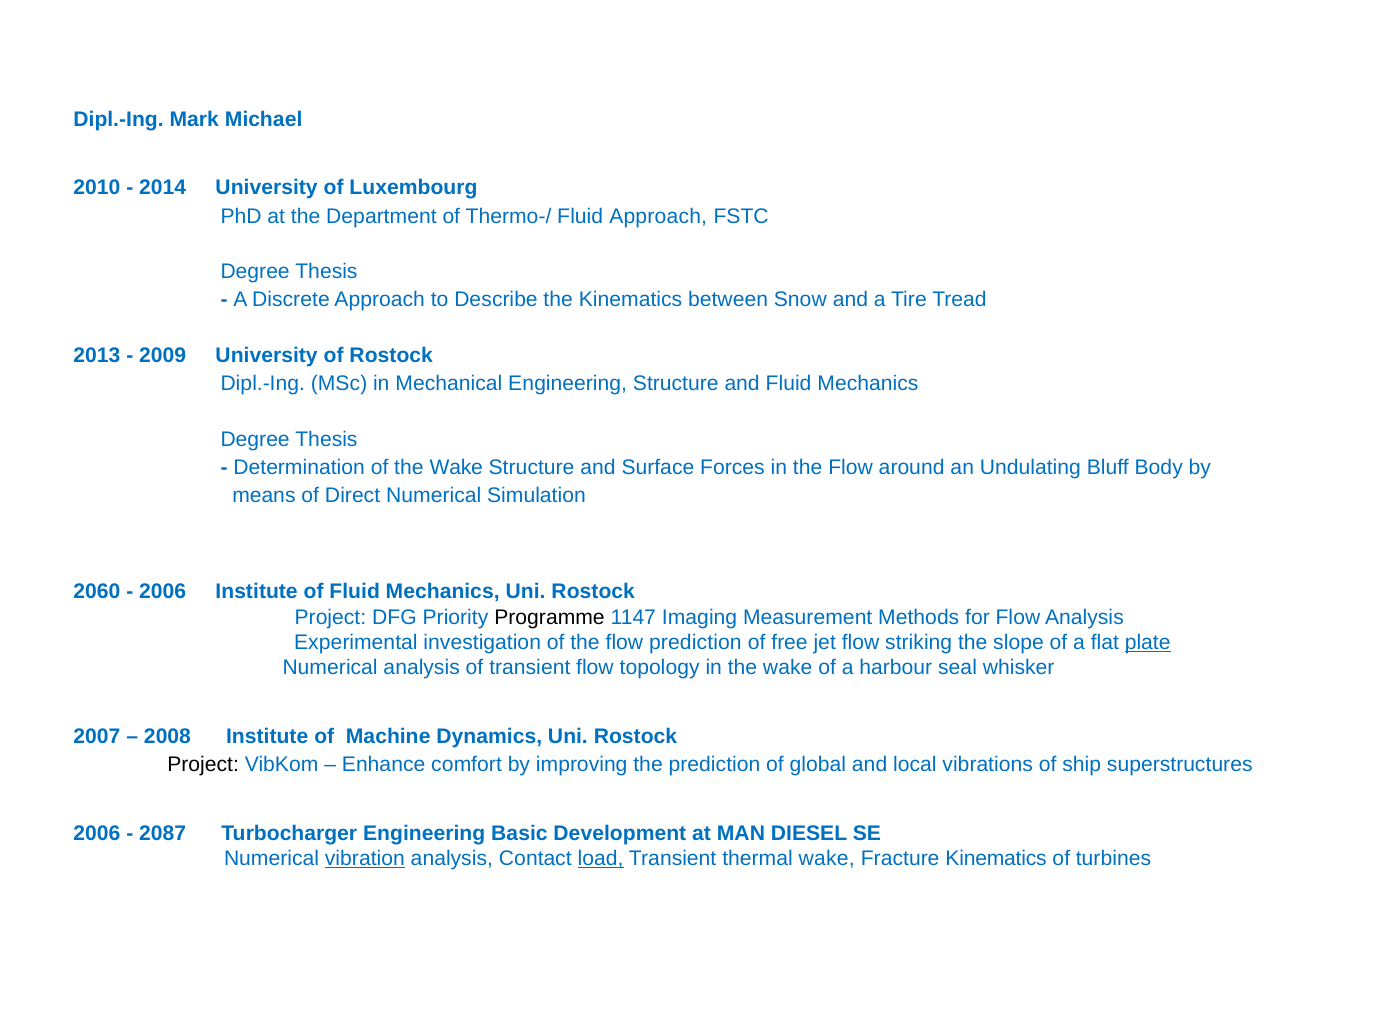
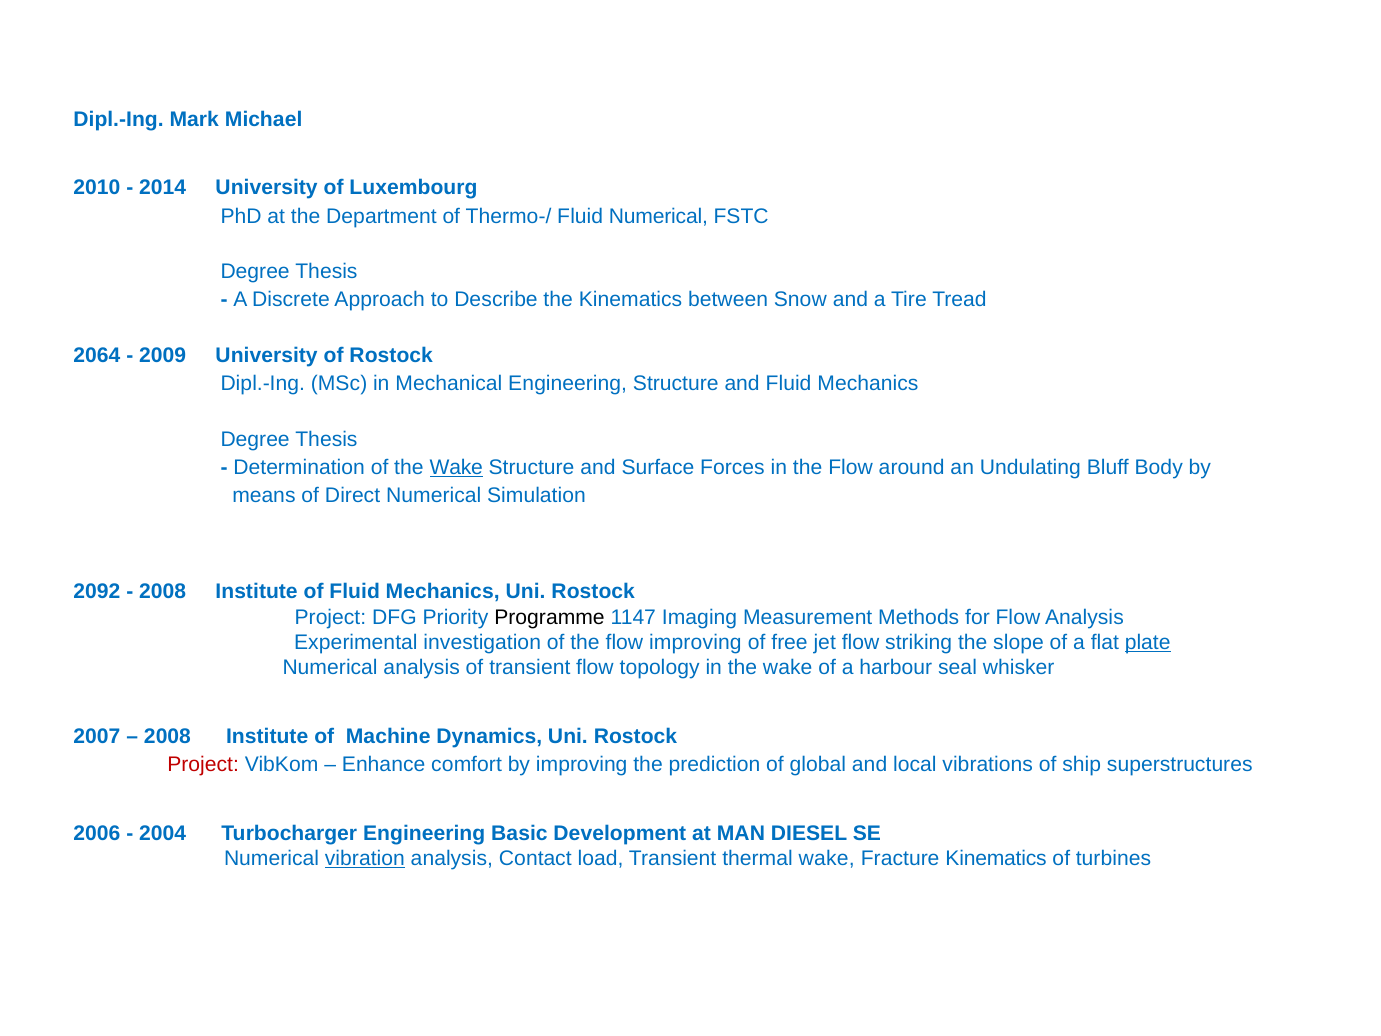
Fluid Approach: Approach -> Numerical (658, 216)
2013: 2013 -> 2064 (97, 356)
Wake underline: none -> present (456, 467)
2060: 2060 -> 2092 (97, 592)
2006: 2006 -> 2008 (163, 592)
flow prediction: prediction -> improving (695, 642)
Project colour: black -> red (203, 764)
2087: 2087 -> 2004 (163, 833)
load underline: present -> none (601, 858)
